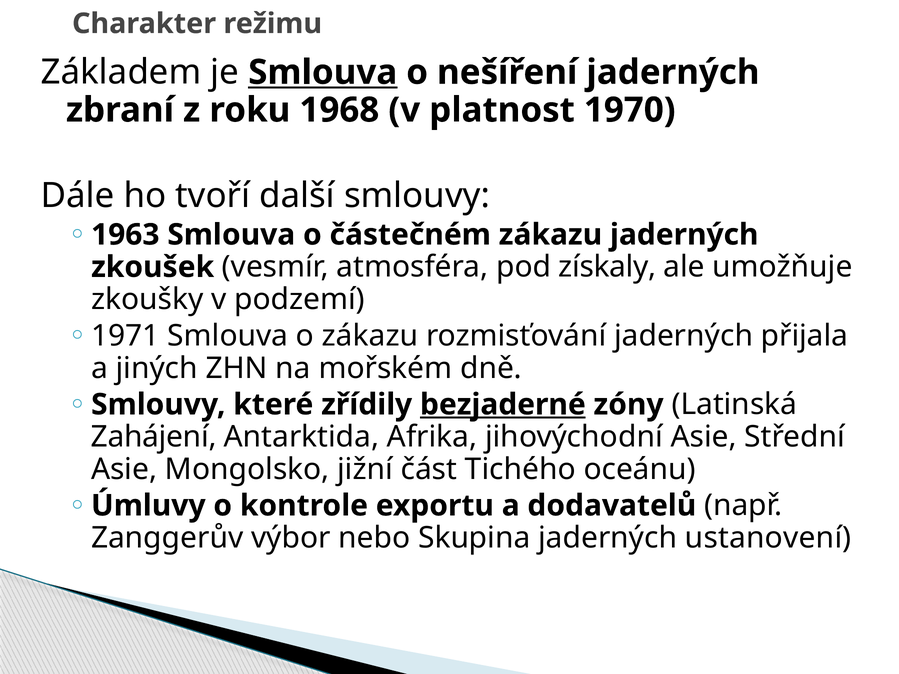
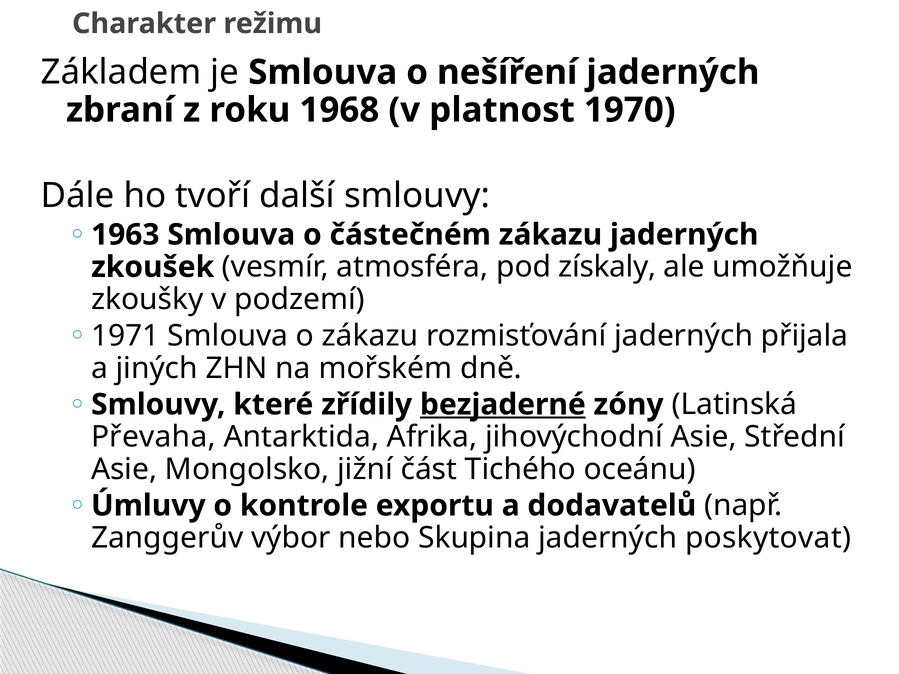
Smlouva underline: present -> none (323, 72)
Zahájení: Zahájení -> Převaha (153, 437)
ustanovení: ustanovení -> poskytovat (768, 538)
